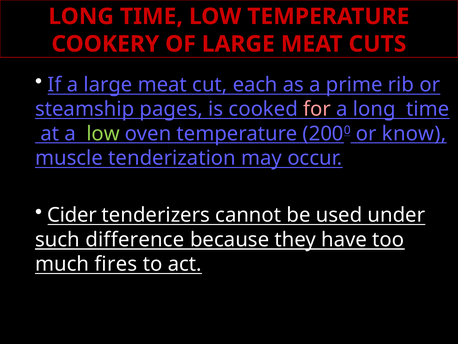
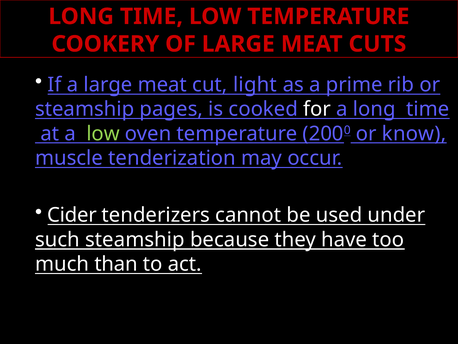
each: each -> light (255, 85)
for colour: pink -> white (317, 109)
such difference: difference -> steamship (135, 239)
fires: fires -> than (116, 264)
